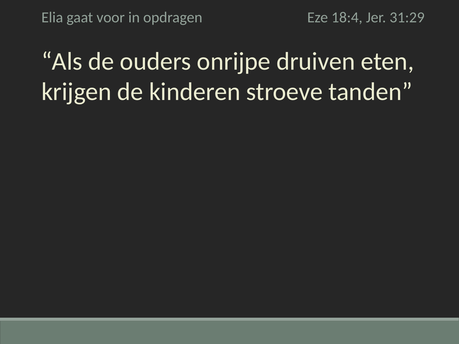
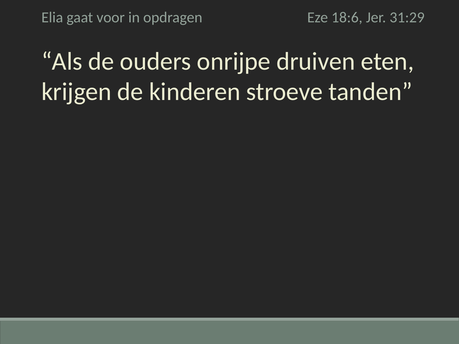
18:4: 18:4 -> 18:6 (347, 17)
